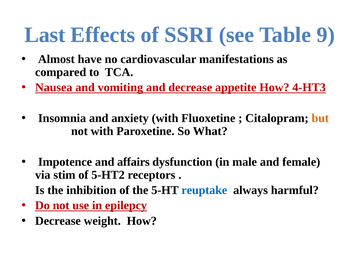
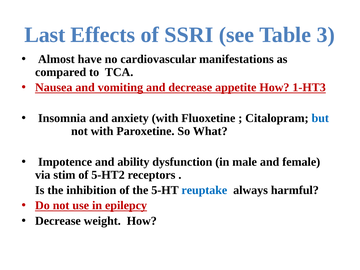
9: 9 -> 3 (326, 35)
4-HT3: 4-HT3 -> 1-HT3 (309, 88)
but colour: orange -> blue (320, 118)
affairs: affairs -> ability (133, 162)
